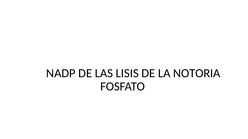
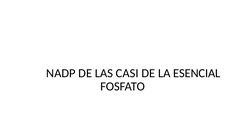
LISIS: LISIS -> CASI (127, 73)
NOTORIA: NOTORIA -> ESENCIAL (197, 73)
